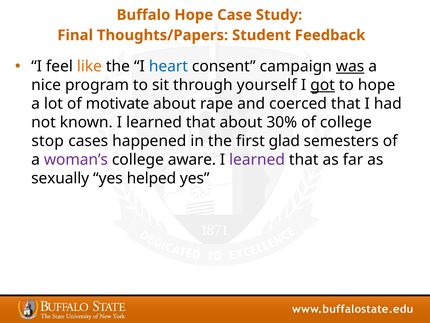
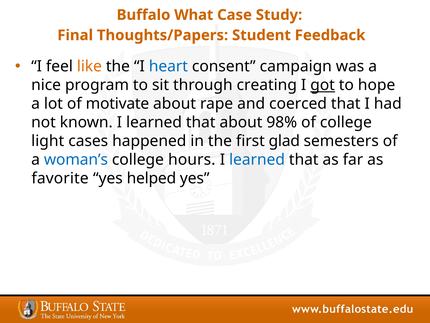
Buffalo Hope: Hope -> What (194, 15)
was underline: present -> none (350, 66)
yourself: yourself -> creating (267, 85)
30%: 30% -> 98% (282, 122)
stop: stop -> light (48, 141)
woman’s colour: purple -> blue (76, 159)
aware: aware -> hours (192, 159)
learned colour: purple -> blue (257, 159)
sexually: sexually -> favorite (60, 178)
